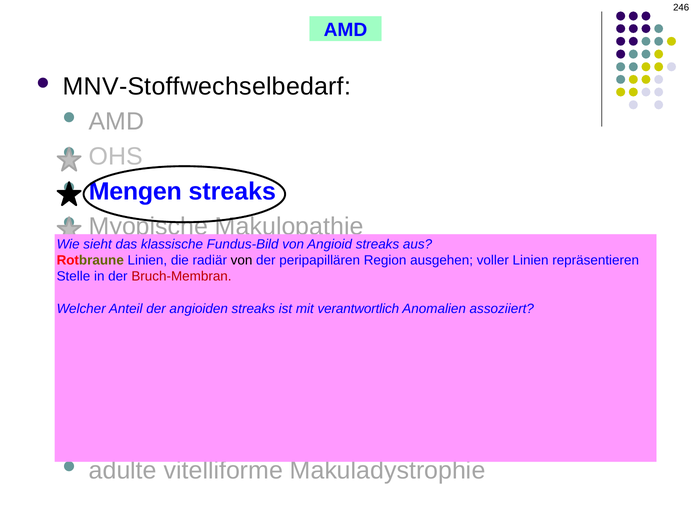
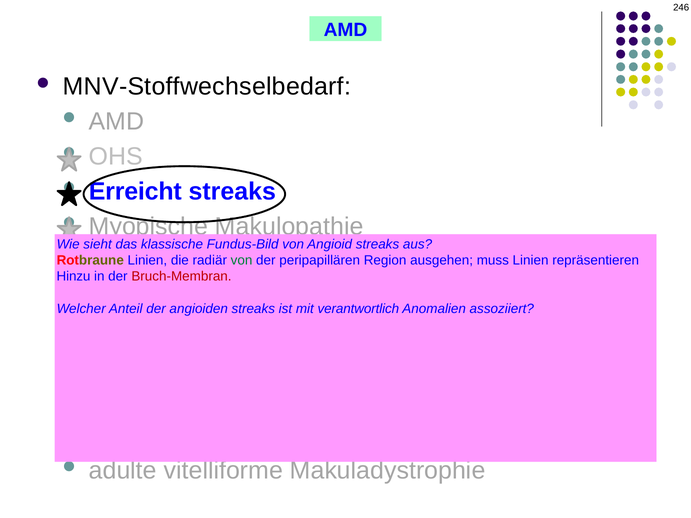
Mengen: Mengen -> Erreicht (135, 191)
von colour: black -> green (242, 260)
voller: voller -> muss (493, 260)
Stelle: Stelle -> Hinzu (74, 277)
